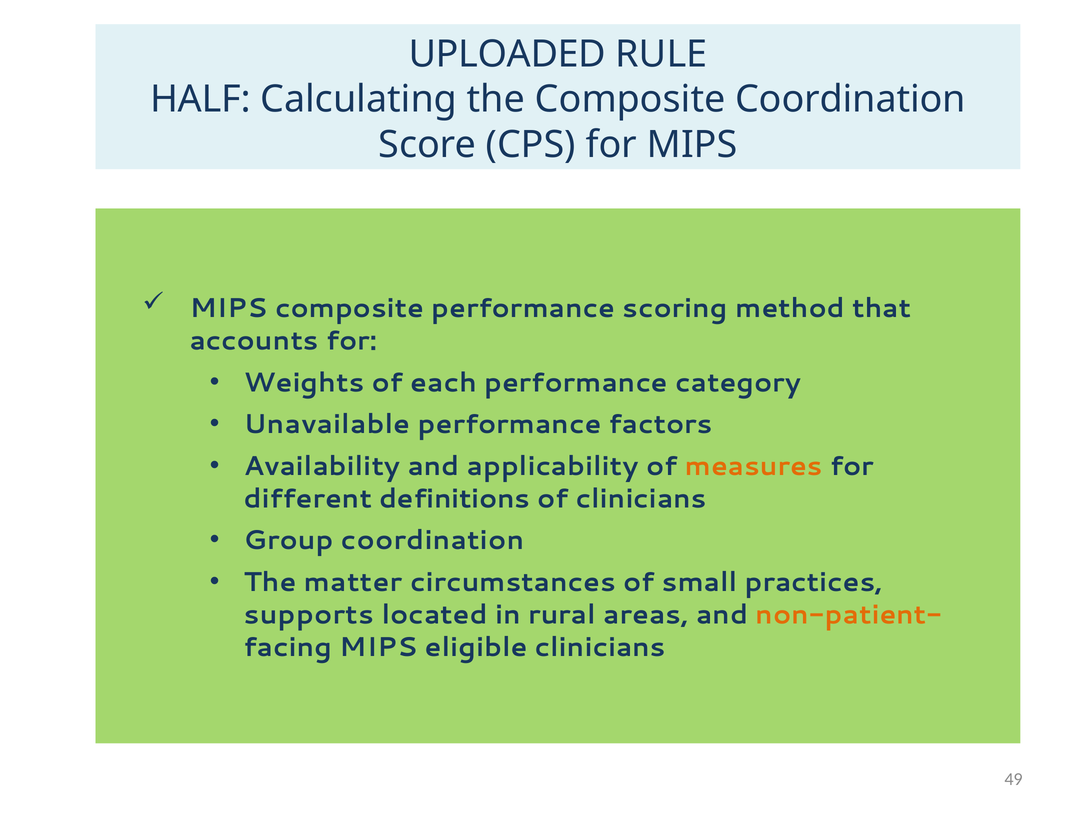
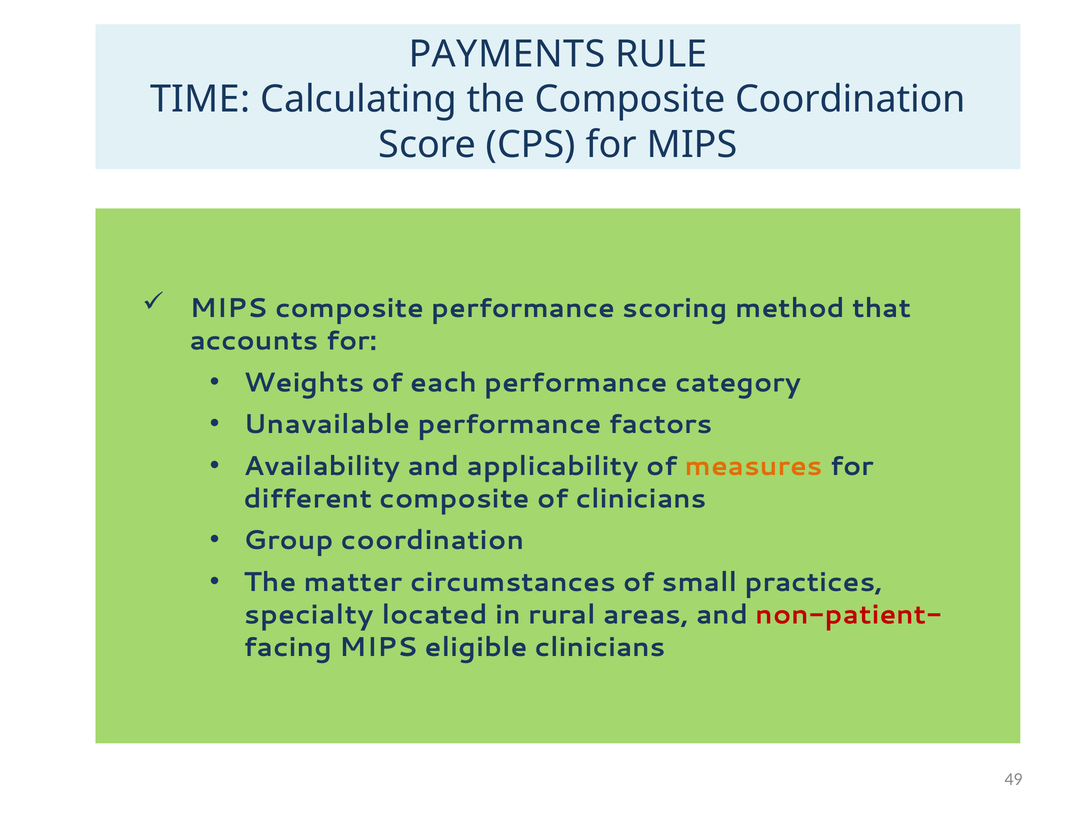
UPLOADED: UPLOADED -> PAYMENTS (507, 54)
HALF: HALF -> TIME (200, 99)
different definitions: definitions -> composite (454, 499)
supports: supports -> specialty (309, 615)
non-patient- colour: orange -> red (849, 615)
